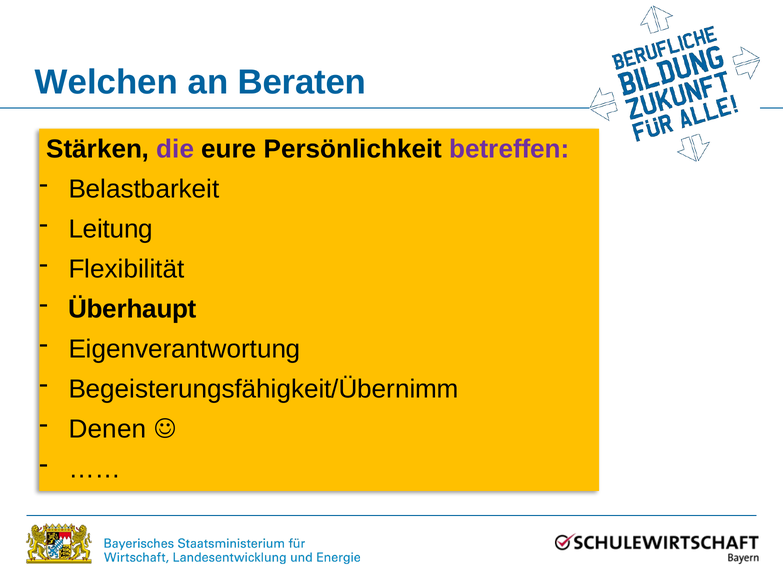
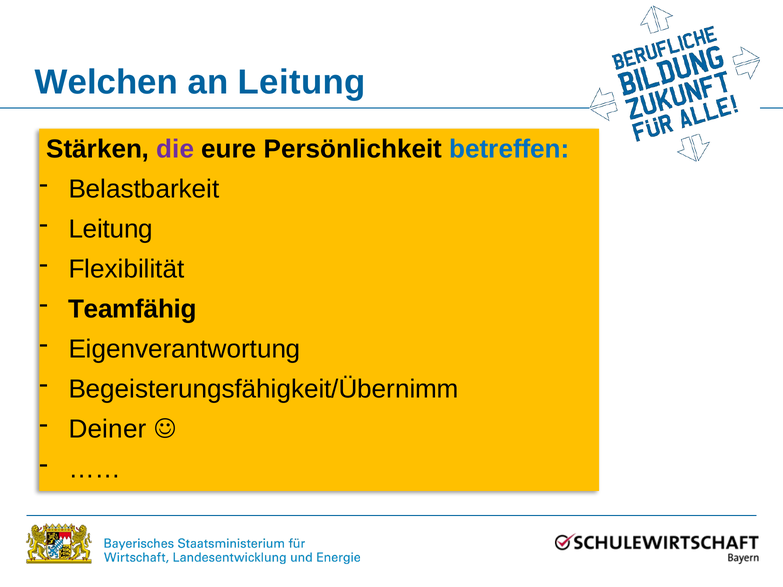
an Beraten: Beraten -> Leitung (302, 82)
betreffen colour: purple -> blue (509, 149)
Überhaupt: Überhaupt -> Teamfähig (132, 309)
Denen: Denen -> Deiner (108, 429)
